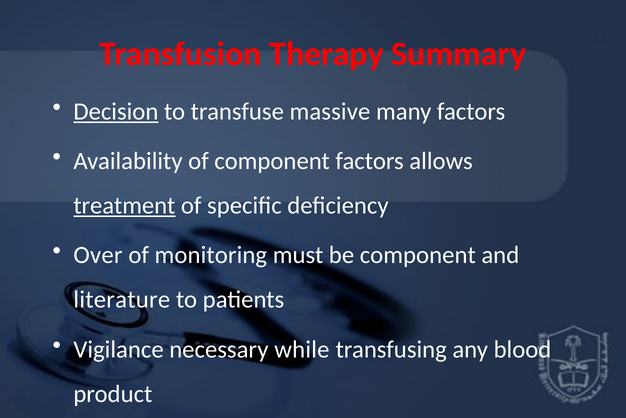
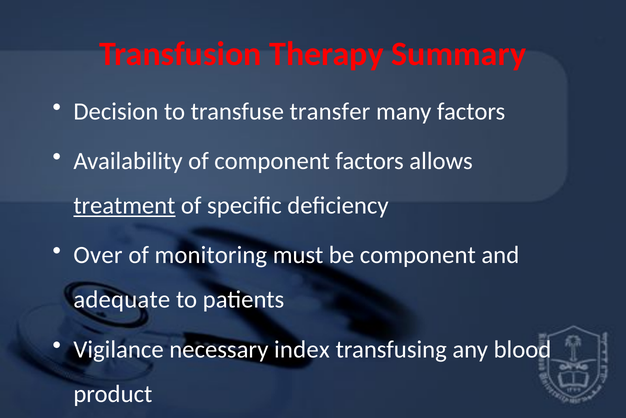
Decision underline: present -> none (116, 111)
massive: massive -> transfer (330, 111)
literature: literature -> adequate (122, 299)
while: while -> index (302, 349)
